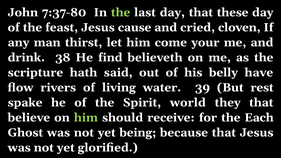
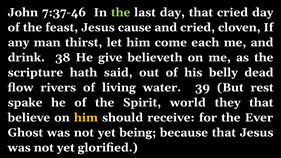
7:37-80: 7:37-80 -> 7:37-46 (64, 12)
that these: these -> cried (233, 12)
your: your -> each (205, 42)
find: find -> give (110, 58)
have: have -> dead (259, 73)
him colour: light green -> yellow (86, 118)
Each: Each -> Ever (259, 118)
